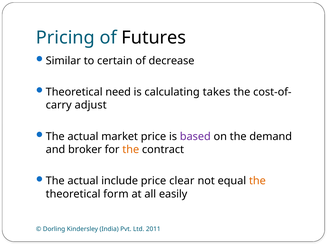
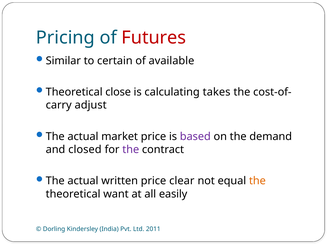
Futures colour: black -> red (154, 38)
decrease: decrease -> available (171, 61)
need: need -> close (118, 92)
broker: broker -> closed (85, 150)
the colour: orange -> purple (131, 150)
include: include -> written (120, 181)
form: form -> want (116, 194)
